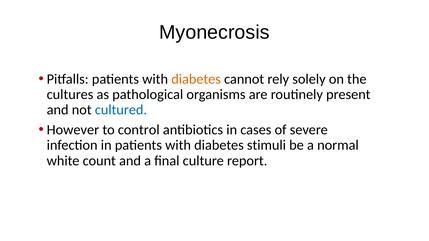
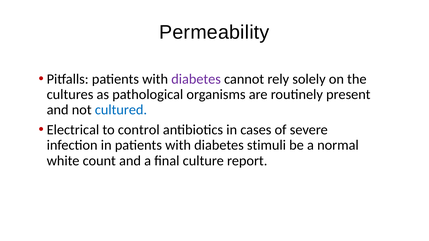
Myonecrosis: Myonecrosis -> Permeability (214, 32)
diabetes colour: orange -> purple (196, 79)
However: However -> Electrical (73, 130)
